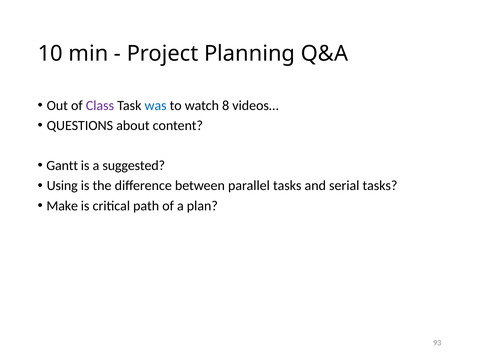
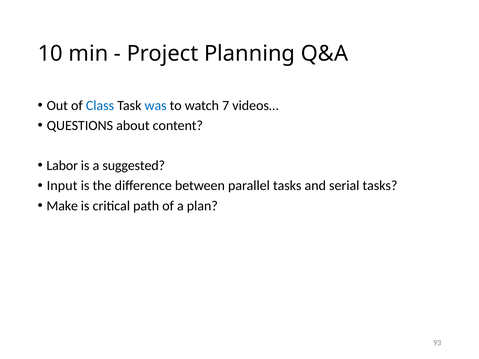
Class colour: purple -> blue (100, 105)
8: 8 -> 7 (226, 105)
Gantt: Gantt -> Labor (62, 166)
Using: Using -> Input (62, 186)
